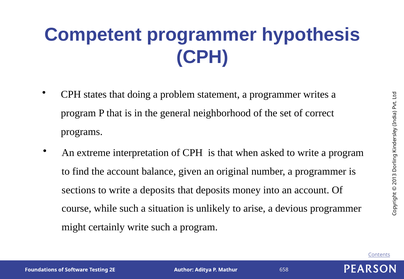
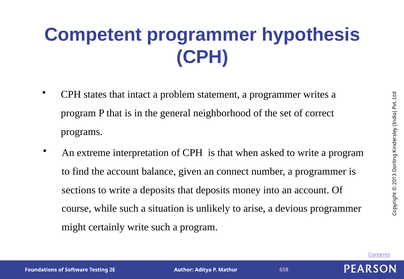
doing: doing -> intact (139, 95)
original: original -> connect (233, 172)
